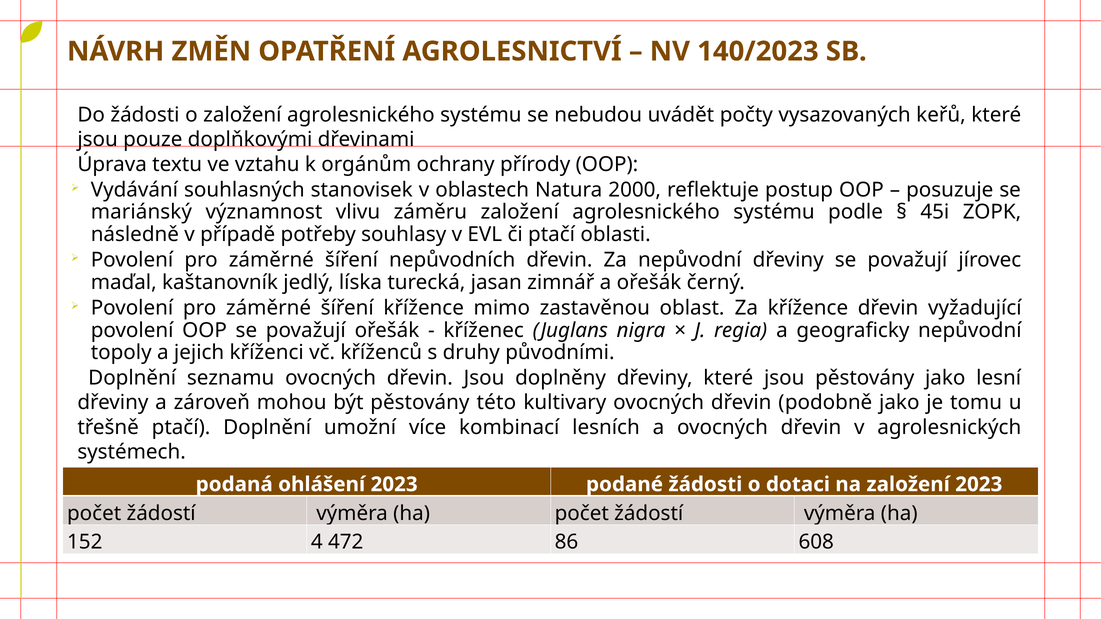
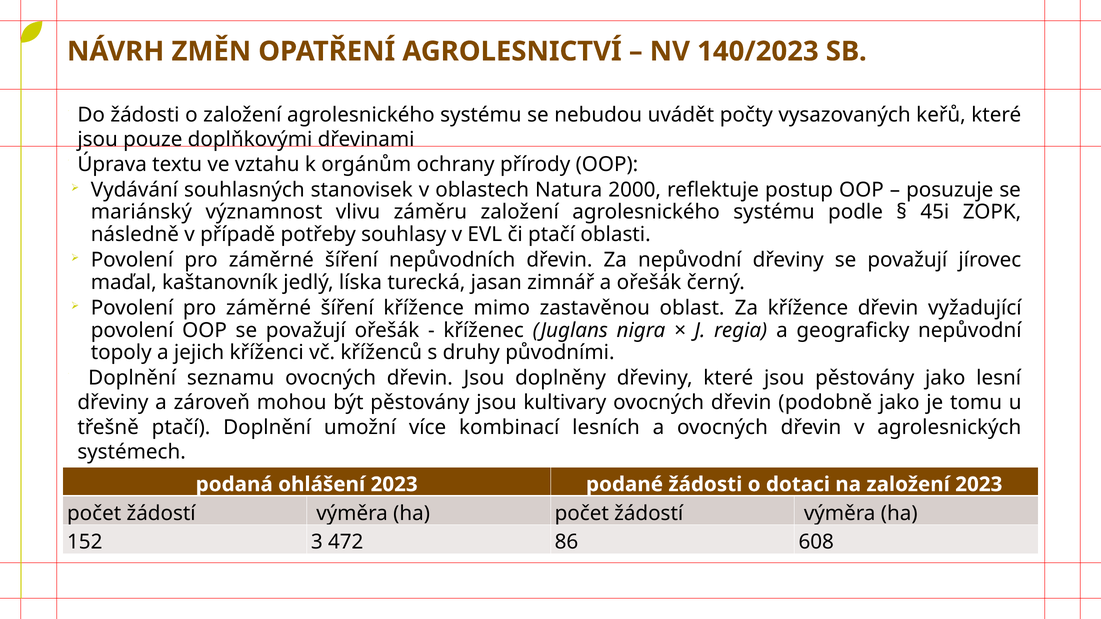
pěstovány této: této -> jsou (496, 403)
4: 4 -> 3 (317, 542)
